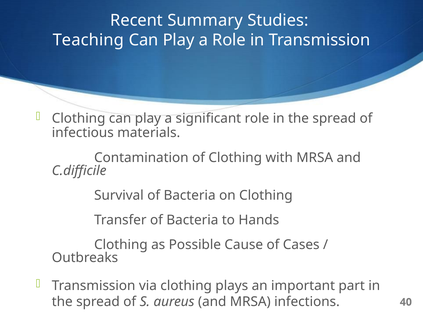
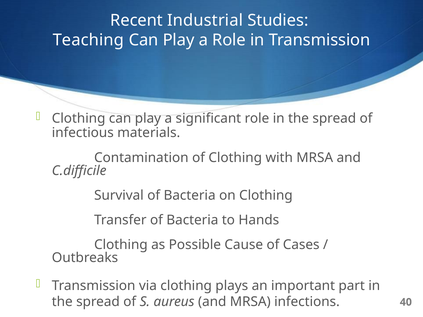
Summary: Summary -> Industrial (205, 20)
